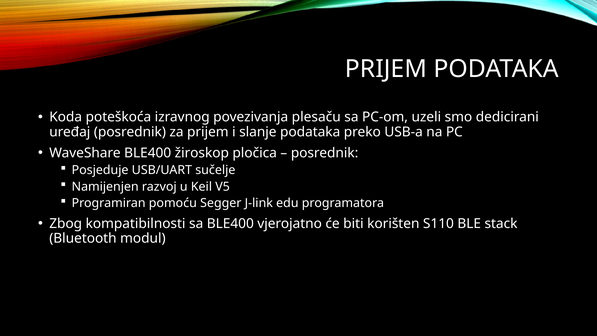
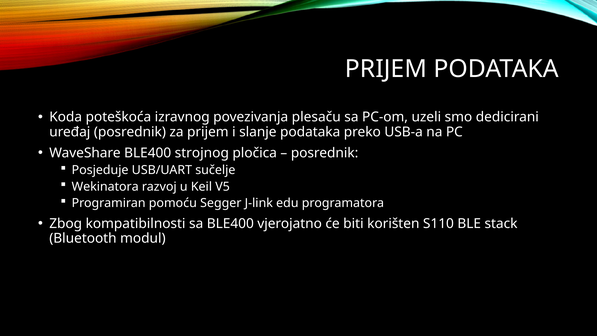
žiroskop: žiroskop -> strojnog (202, 153)
Namijenjen: Namijenjen -> Wekinatora (105, 187)
